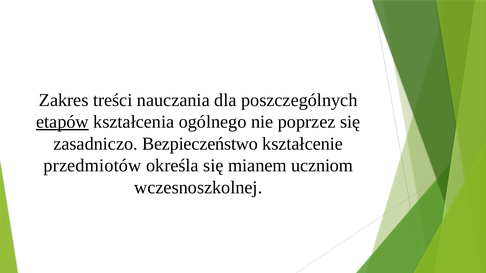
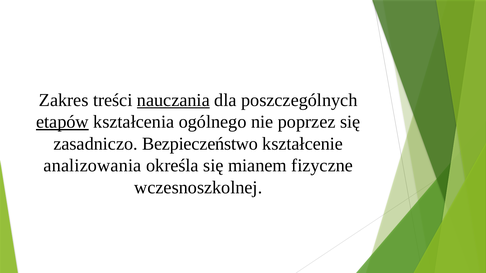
nauczania underline: none -> present (173, 100)
przedmiotów: przedmiotów -> analizowania (92, 166)
uczniom: uczniom -> fizyczne (322, 166)
